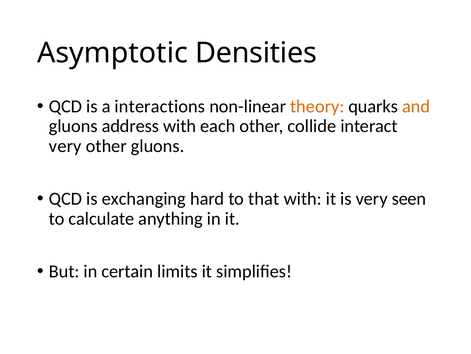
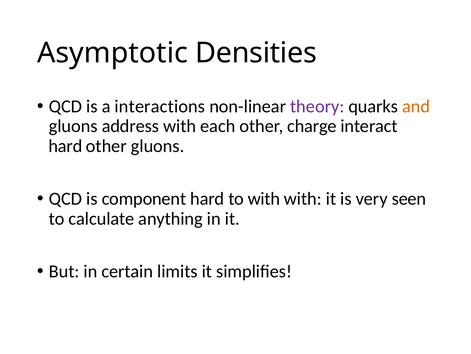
theory colour: orange -> purple (317, 106)
collide: collide -> charge (312, 126)
very: very -> hard (65, 146)
exchanging: exchanging -> component (144, 198)
to that: that -> with (264, 198)
